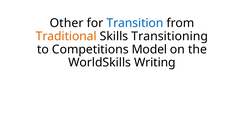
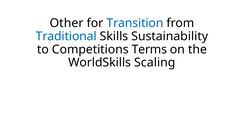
Traditional colour: orange -> blue (66, 36)
Transitioning: Transitioning -> Sustainability (170, 36)
Model: Model -> Terms (149, 49)
Writing: Writing -> Scaling (155, 63)
